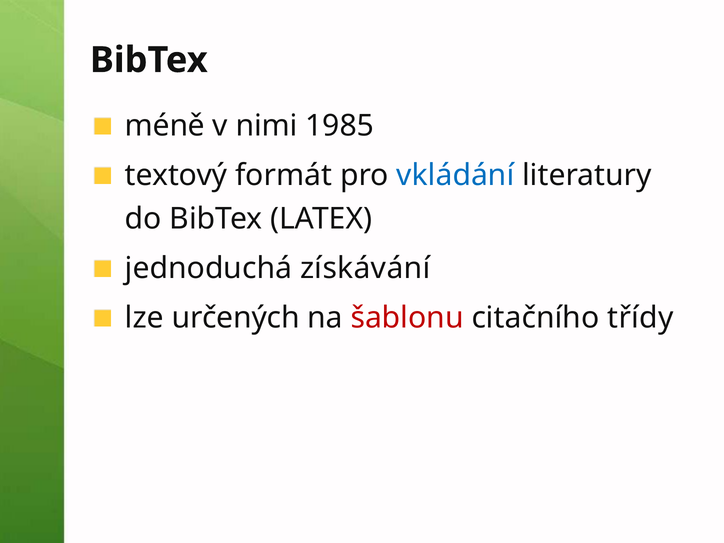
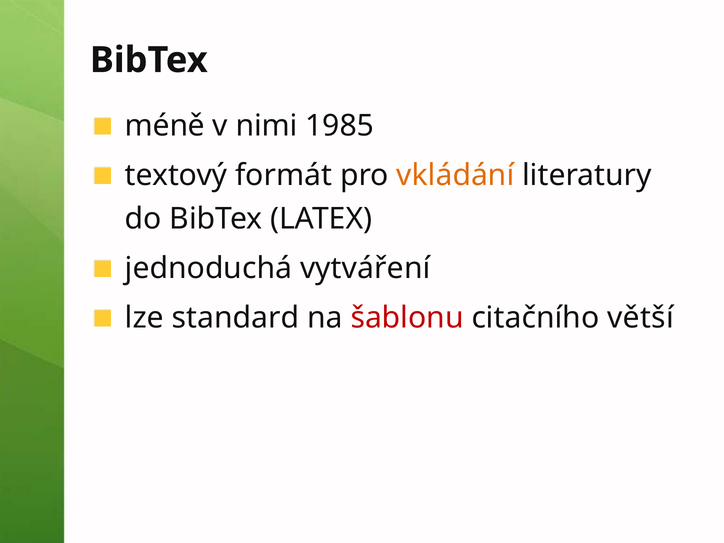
vkládání colour: blue -> orange (455, 175)
získávání: získávání -> vytváření (365, 268)
určených: určených -> standard (235, 318)
třídy: třídy -> větší (640, 318)
